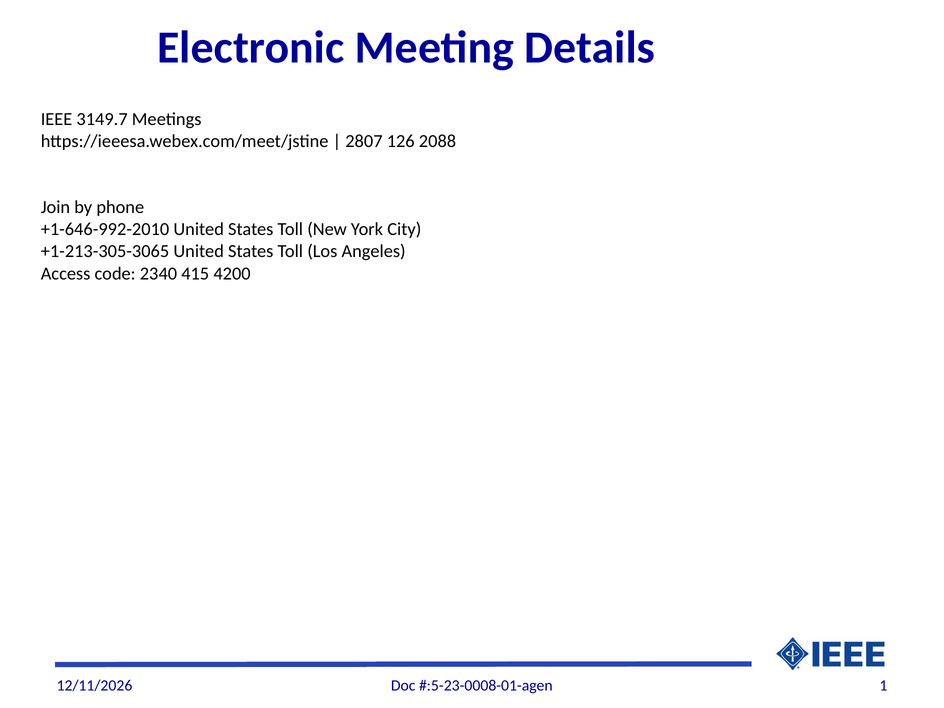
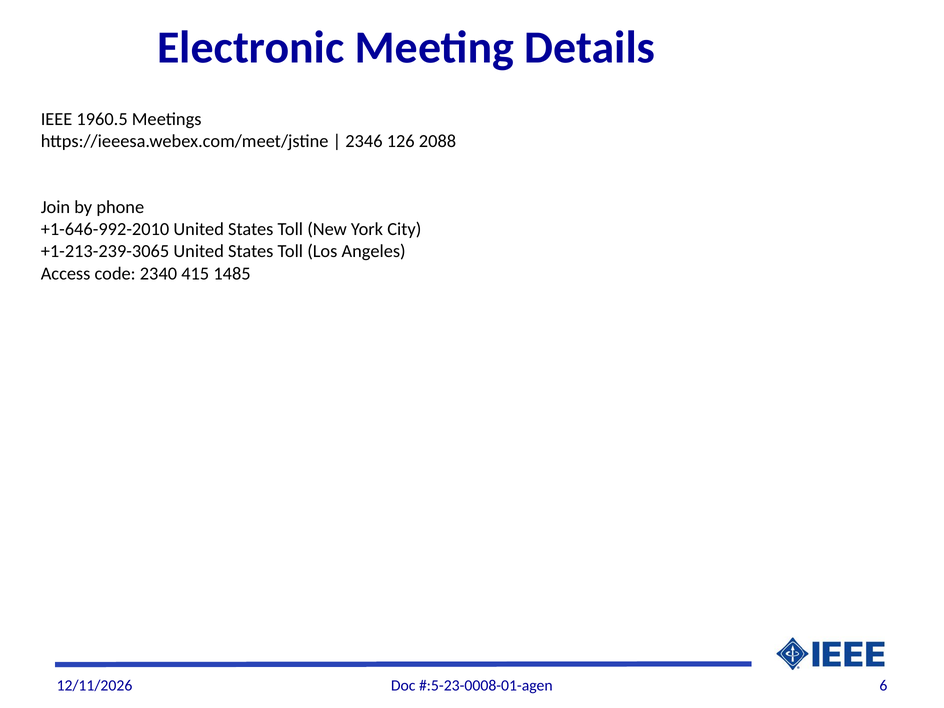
3149.7: 3149.7 -> 1960.5 (102, 119)
2807: 2807 -> 2346 (364, 141)
+1-213-305-3065: +1-213-305-3065 -> +1-213-239-3065 (105, 251)
4200: 4200 -> 1485 (232, 273)
1: 1 -> 6 (883, 685)
